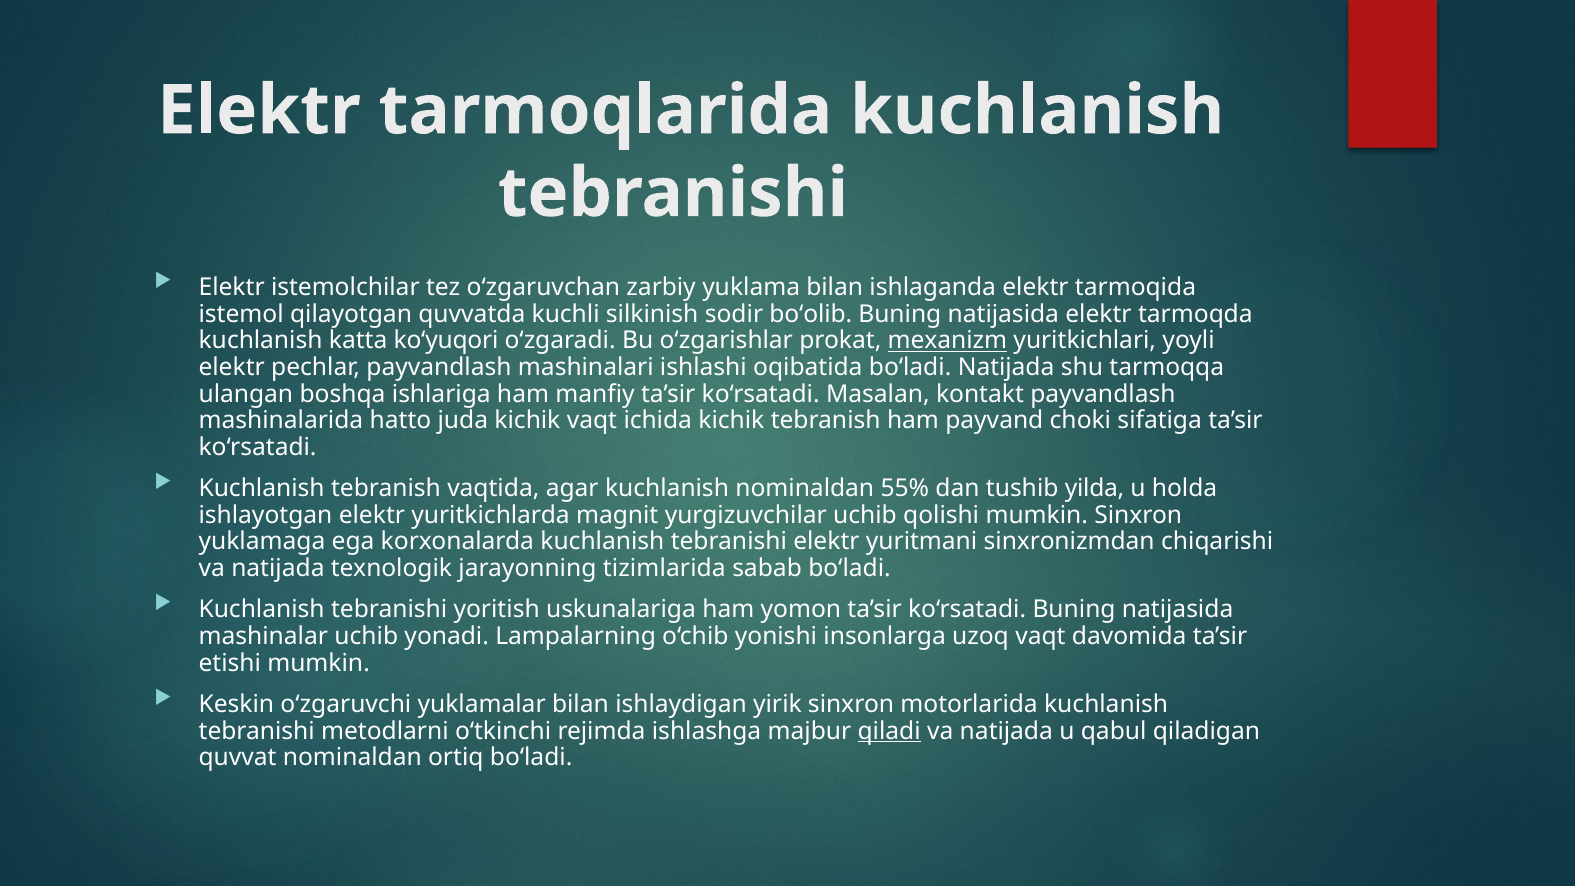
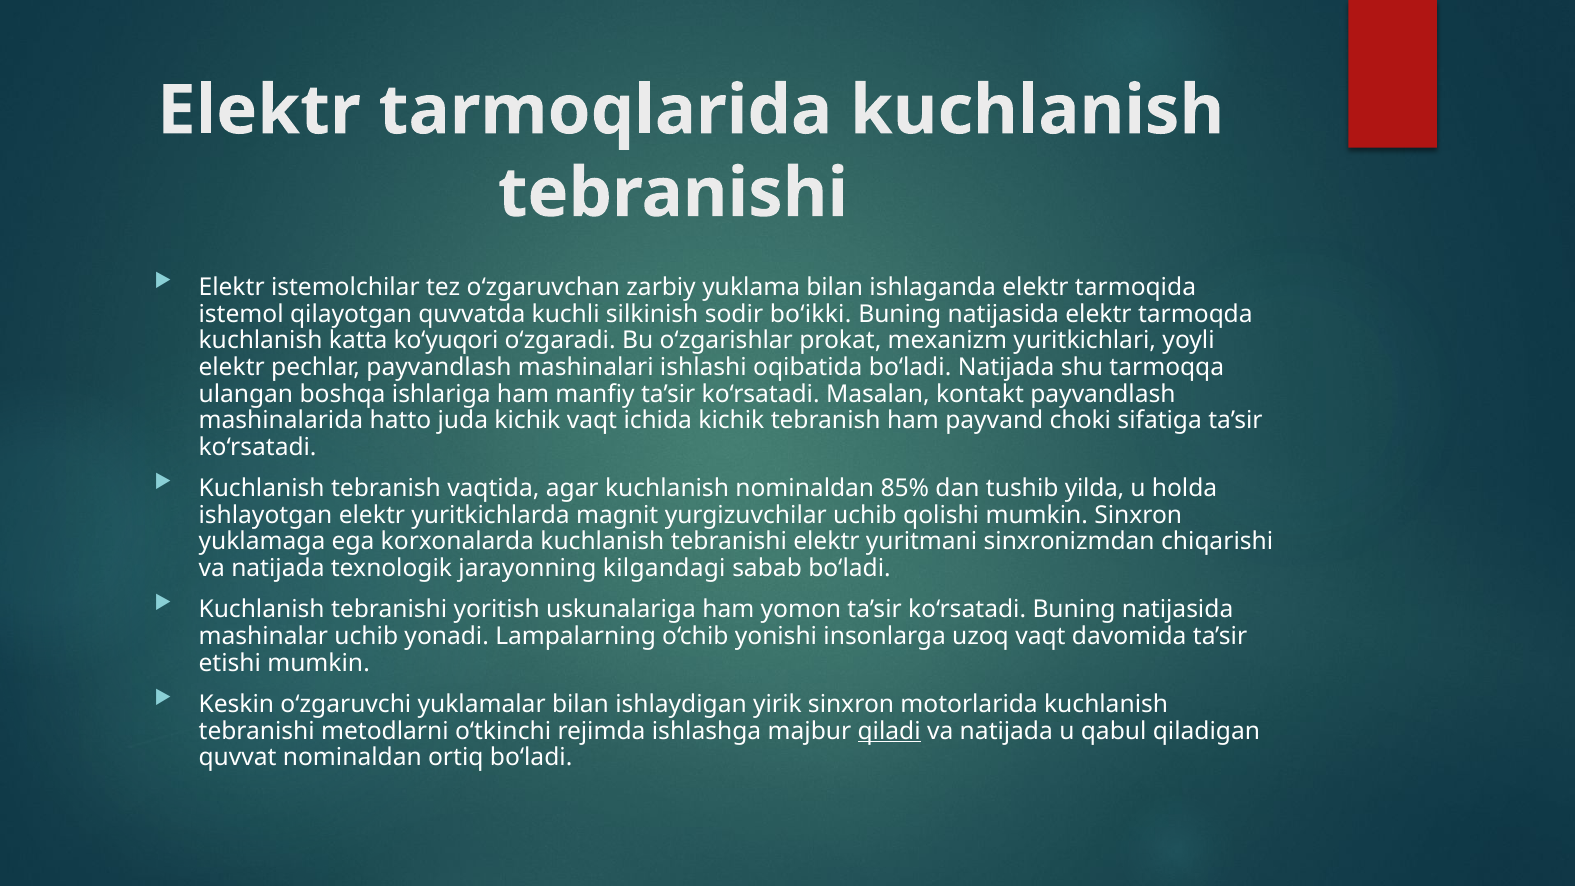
bo‘olib: bo‘olib -> bo‘ikki (811, 314)
mexanizm underline: present -> none (947, 341)
55%: 55% -> 85% (905, 489)
tizimlarida: tizimlarida -> kilgandagi (664, 568)
